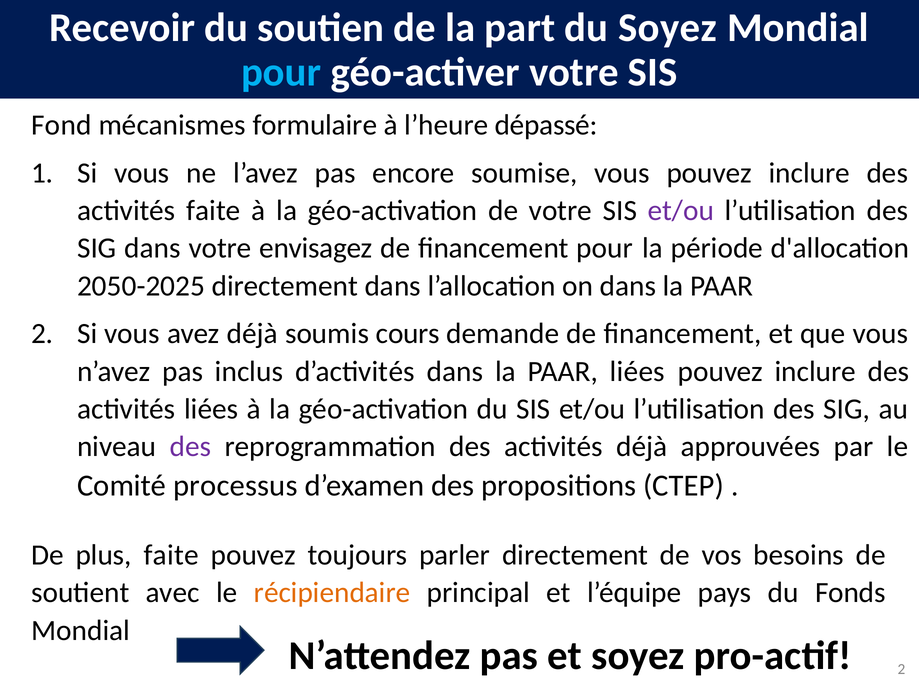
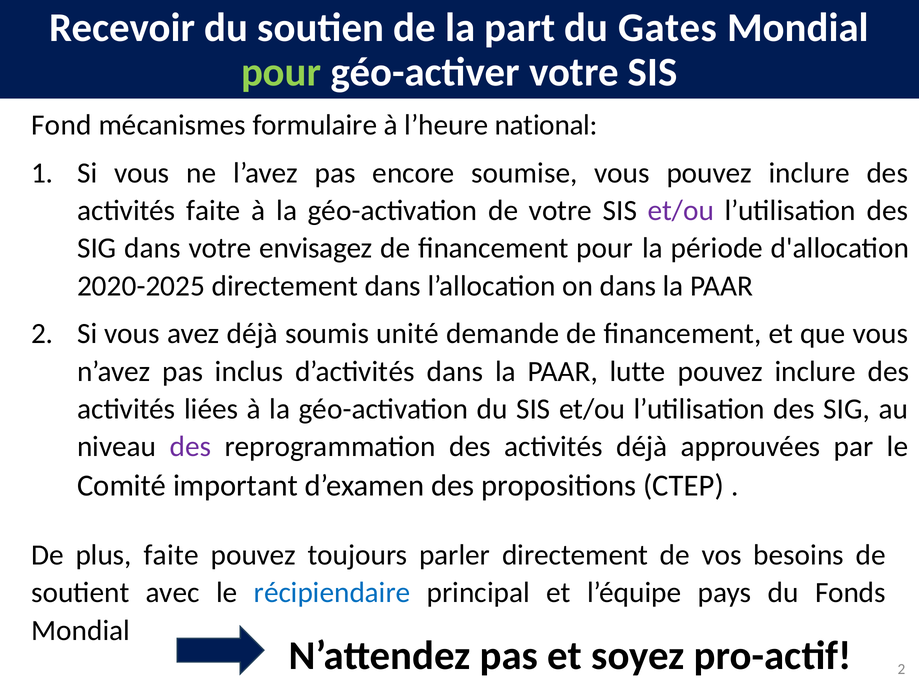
du Soyez: Soyez -> Gates (667, 28)
pour colour: light blue -> light green (281, 72)
dépassé: dépassé -> national (546, 125)
2050-2025: 2050-2025 -> 2020-2025 (141, 286)
cours: cours -> unité (408, 334)
PAAR liées: liées -> lutte (638, 372)
processus: processus -> important (235, 486)
récipiendaire colour: orange -> blue (332, 593)
